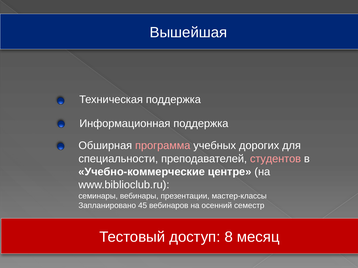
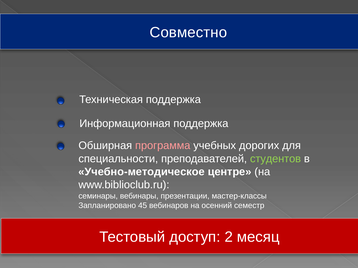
Вышейшая: Вышейшая -> Совместно (188, 32)
студентов colour: pink -> light green (276, 159)
Учебно-коммерческие: Учебно-коммерческие -> Учебно-методическое (142, 172)
8: 8 -> 2 (229, 237)
